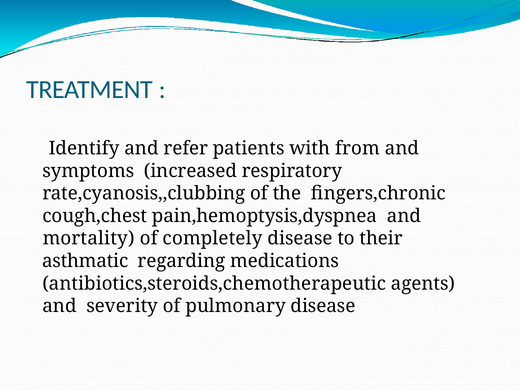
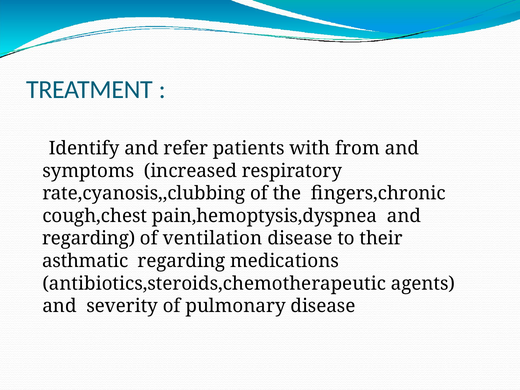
mortality: mortality -> regarding (89, 238)
completely: completely -> ventilation (213, 238)
